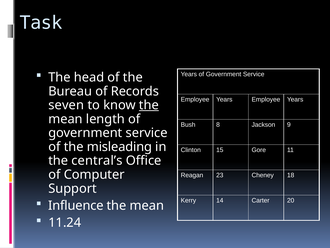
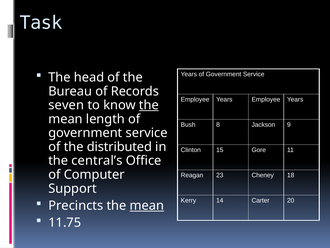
misleading: misleading -> distributed (119, 147)
Influence: Influence -> Precincts (76, 205)
mean underline: none -> present (147, 205)
11.24: 11.24 -> 11.75 (65, 222)
